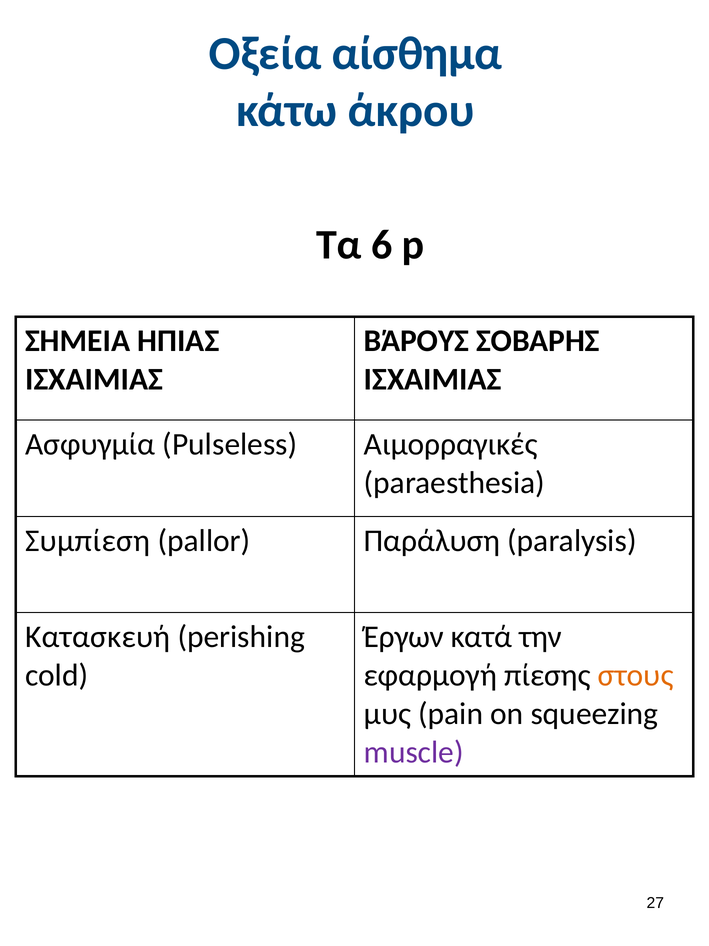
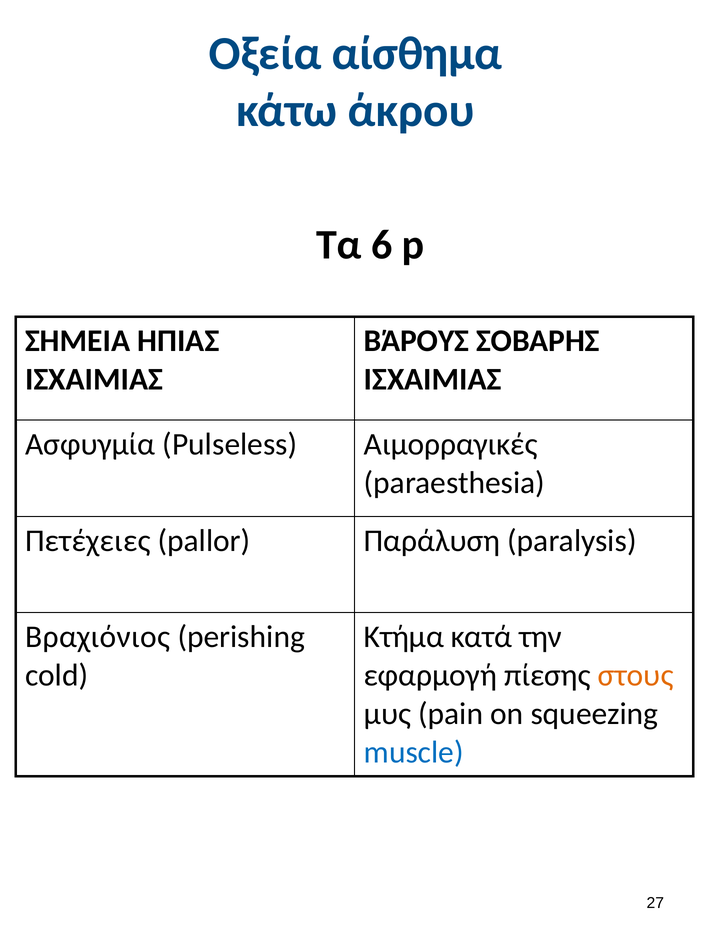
Συμπίεση: Συμπίεση -> Πετέχειες (88, 540)
Κατασκευή: Κατασκευή -> Βραχιόνιος (98, 636)
Έργων: Έργων -> Κτήμα (404, 636)
muscle colour: purple -> blue (414, 752)
